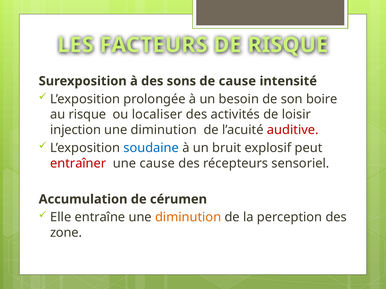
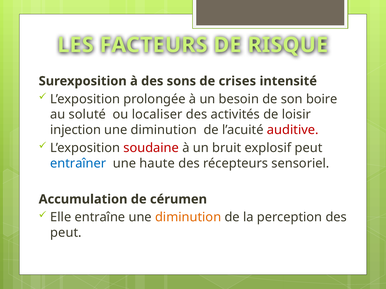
de cause: cause -> crises (237, 81)
au risque: risque -> soluté (87, 115)
soudaine colour: blue -> red (151, 148)
entraîner colour: red -> blue (78, 164)
une cause: cause -> haute (157, 164)
zone: zone -> peut (66, 233)
